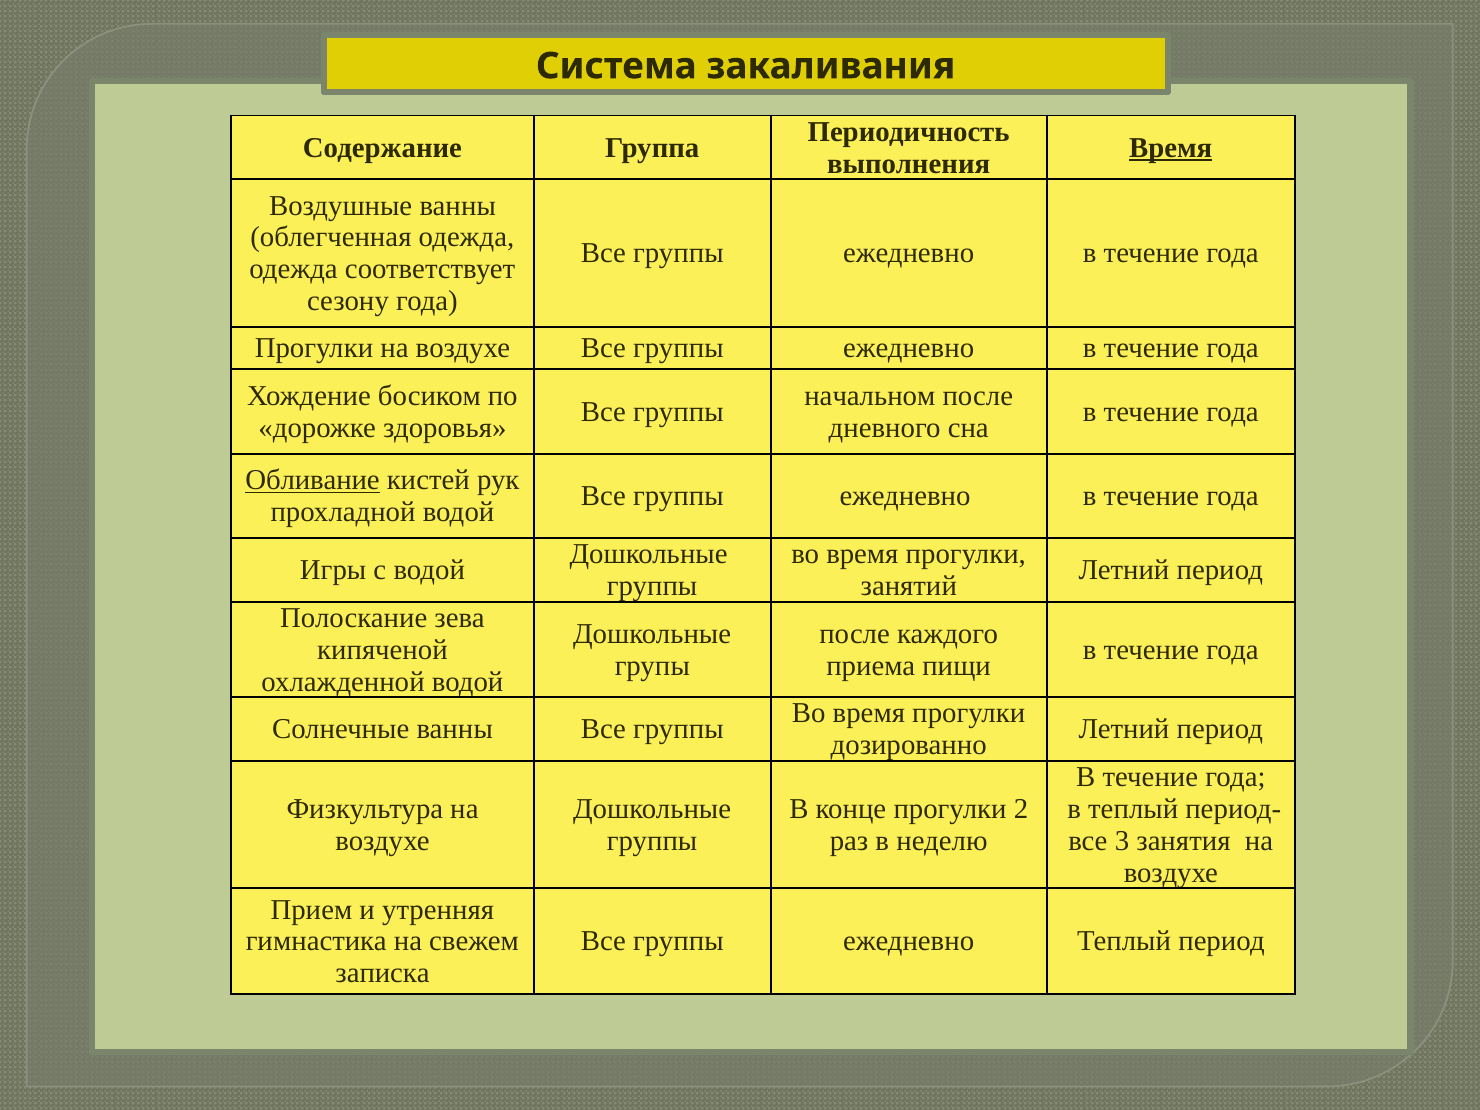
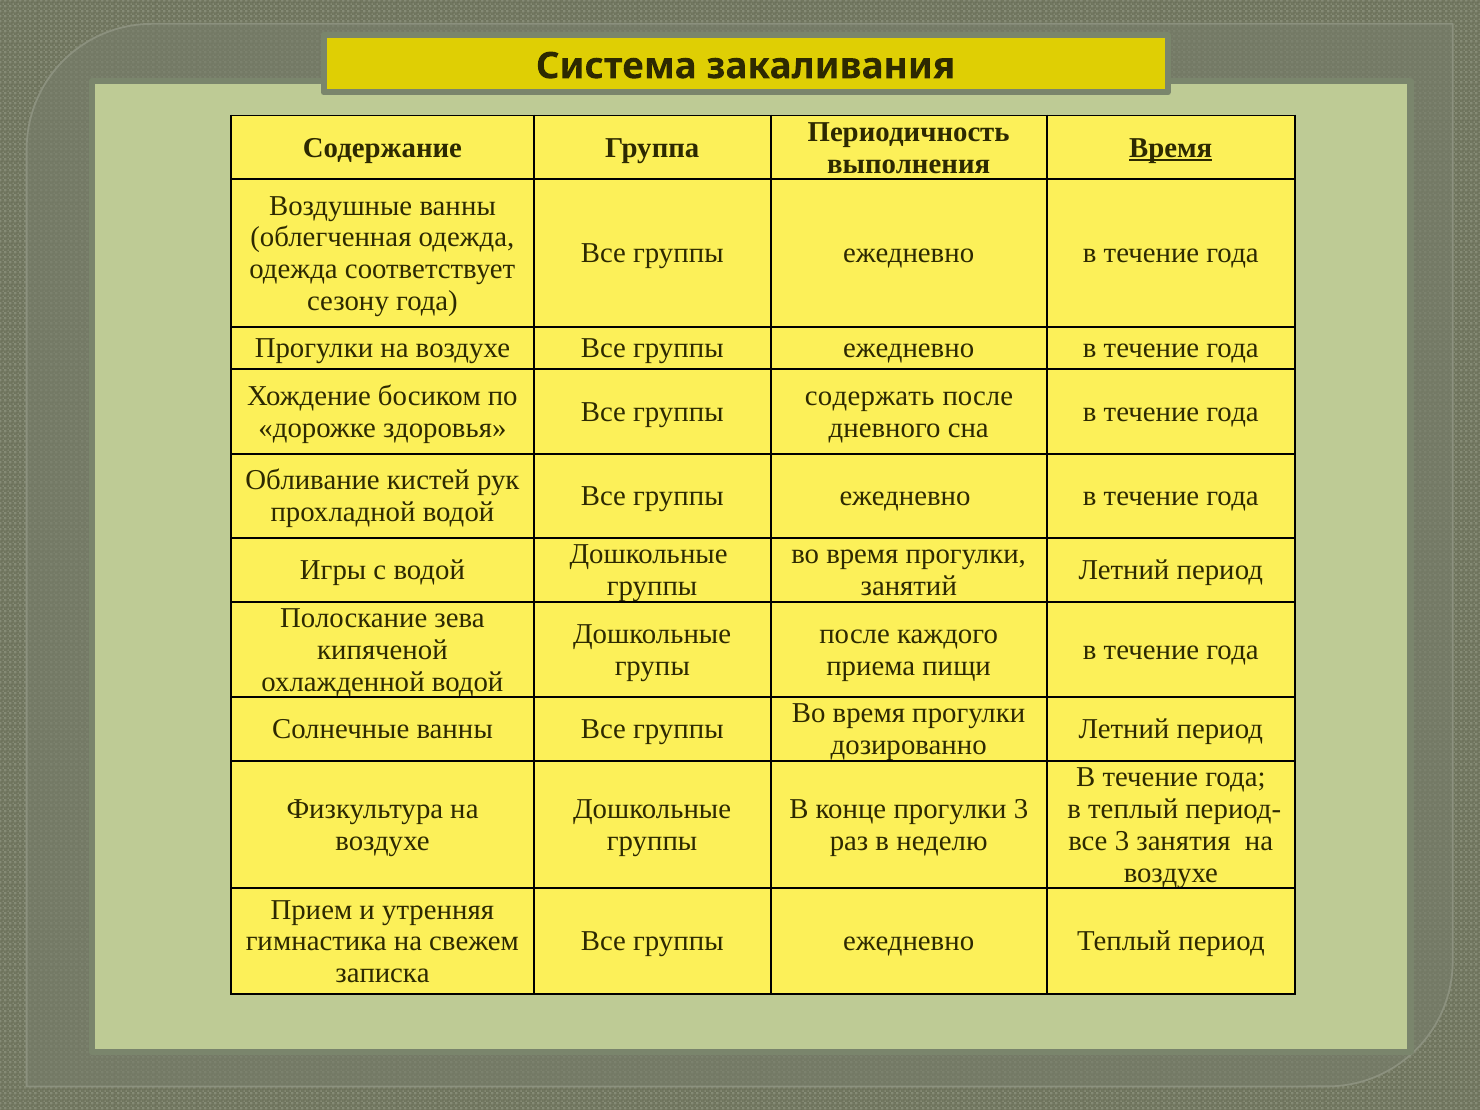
начальном: начальном -> содержать (870, 396)
Обливание underline: present -> none (313, 480)
прогулки 2: 2 -> 3 (1021, 809)
